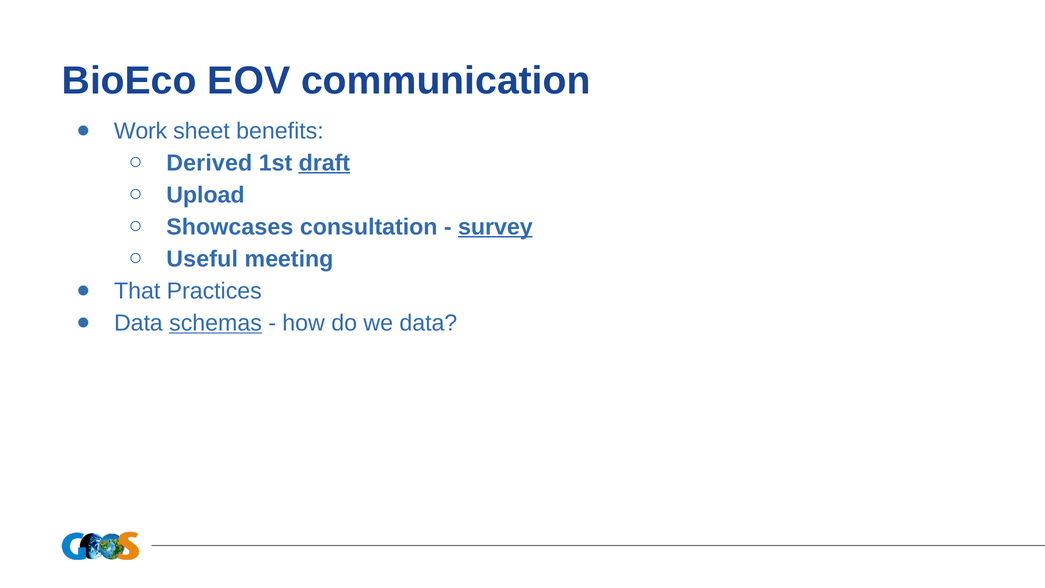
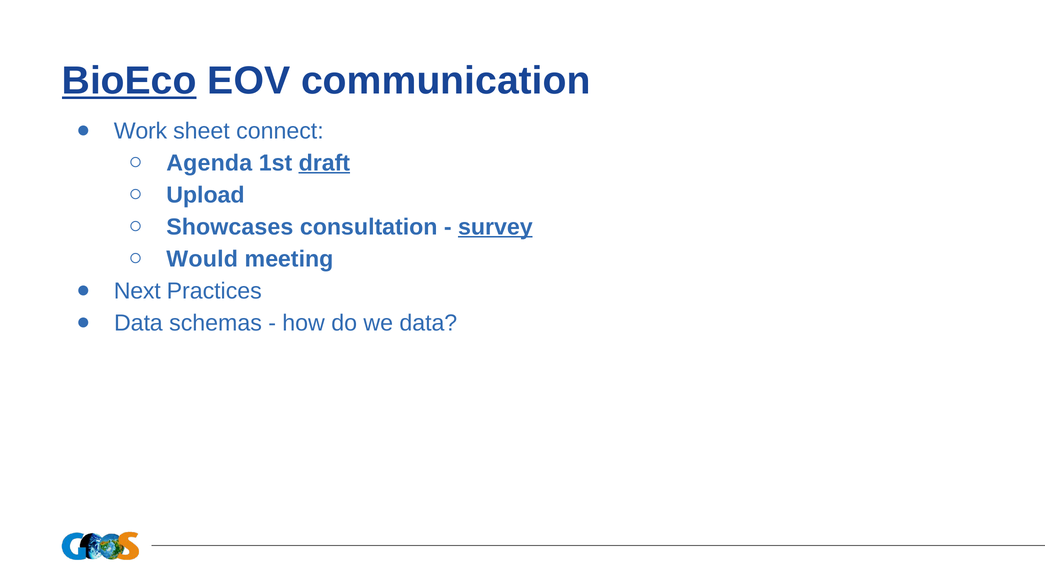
BioEco underline: none -> present (129, 81)
benefits: benefits -> connect (280, 131)
Derived: Derived -> Agenda (209, 163)
Useful: Useful -> Would (202, 259)
That: That -> Next (137, 291)
schemas underline: present -> none (216, 323)
